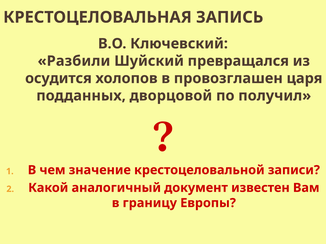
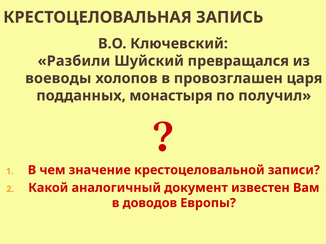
осудится: осудится -> воеводы (58, 78)
дворцовой: дворцовой -> монастыря (171, 96)
границу: границу -> доводов (150, 203)
